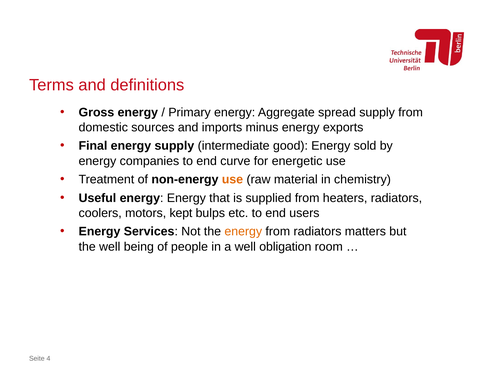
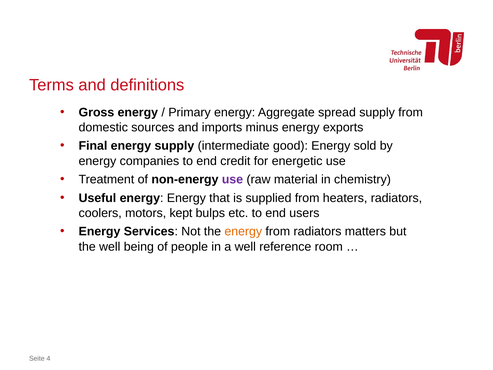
curve: curve -> credit (235, 161)
use colour: orange -> purple (232, 179)
obligation: obligation -> reference (285, 246)
